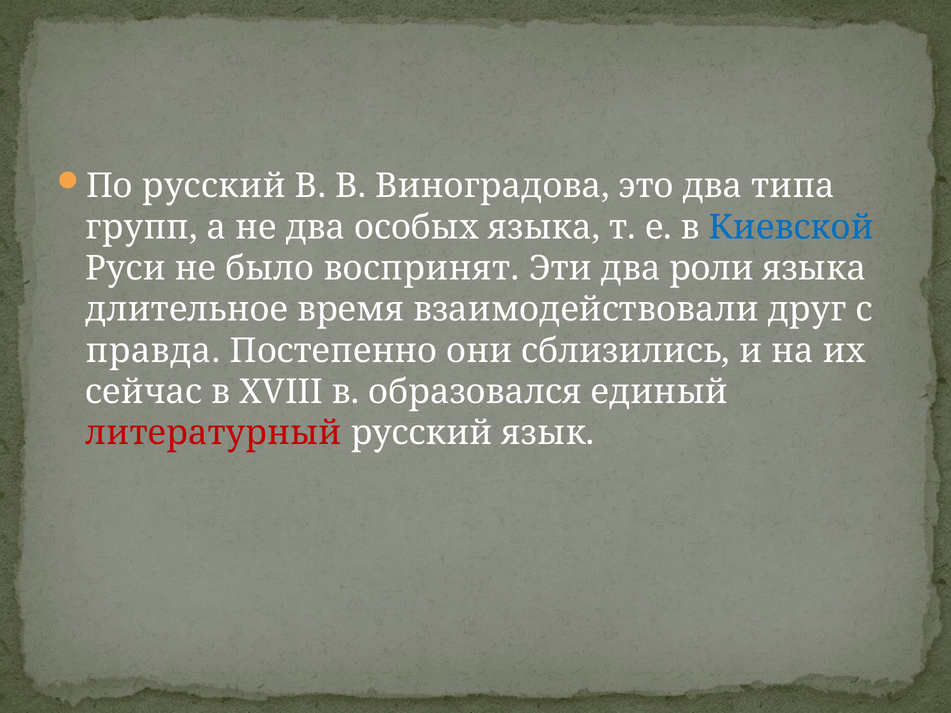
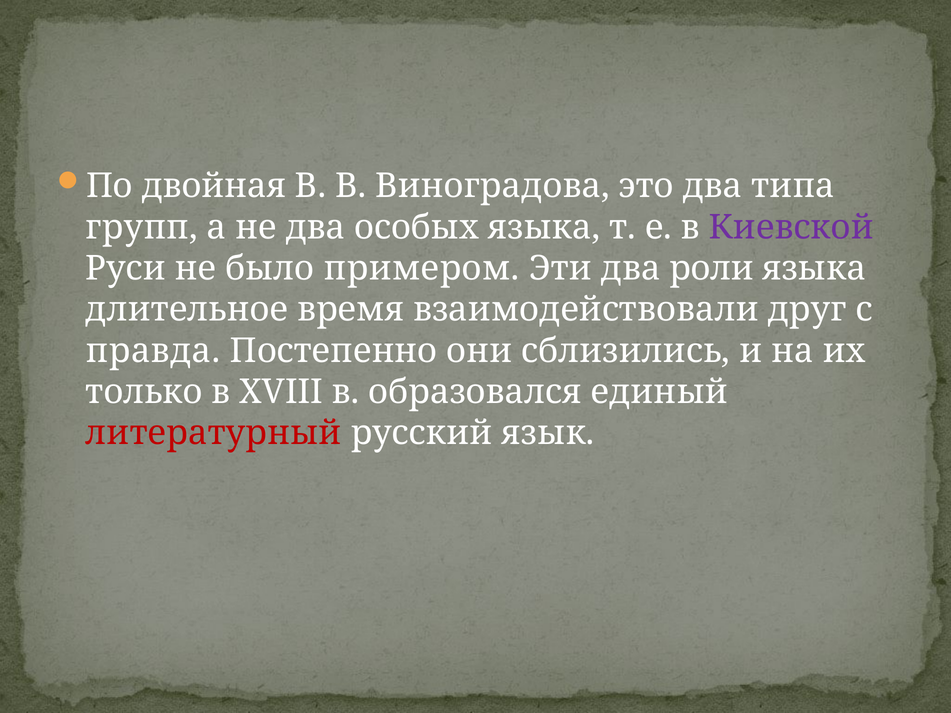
По русский: русский -> двойная (214, 186)
Киевской colour: blue -> purple (791, 227)
воспринят: воспринят -> примером (421, 269)
сейчас: сейчас -> только (144, 392)
